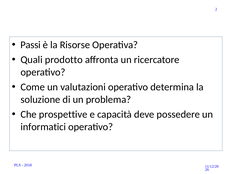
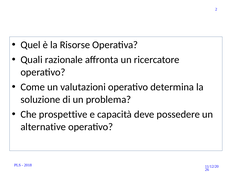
Passi: Passi -> Quel (30, 45)
prodotto: prodotto -> razionale (64, 60)
informatici: informatici -> alternative (43, 127)
